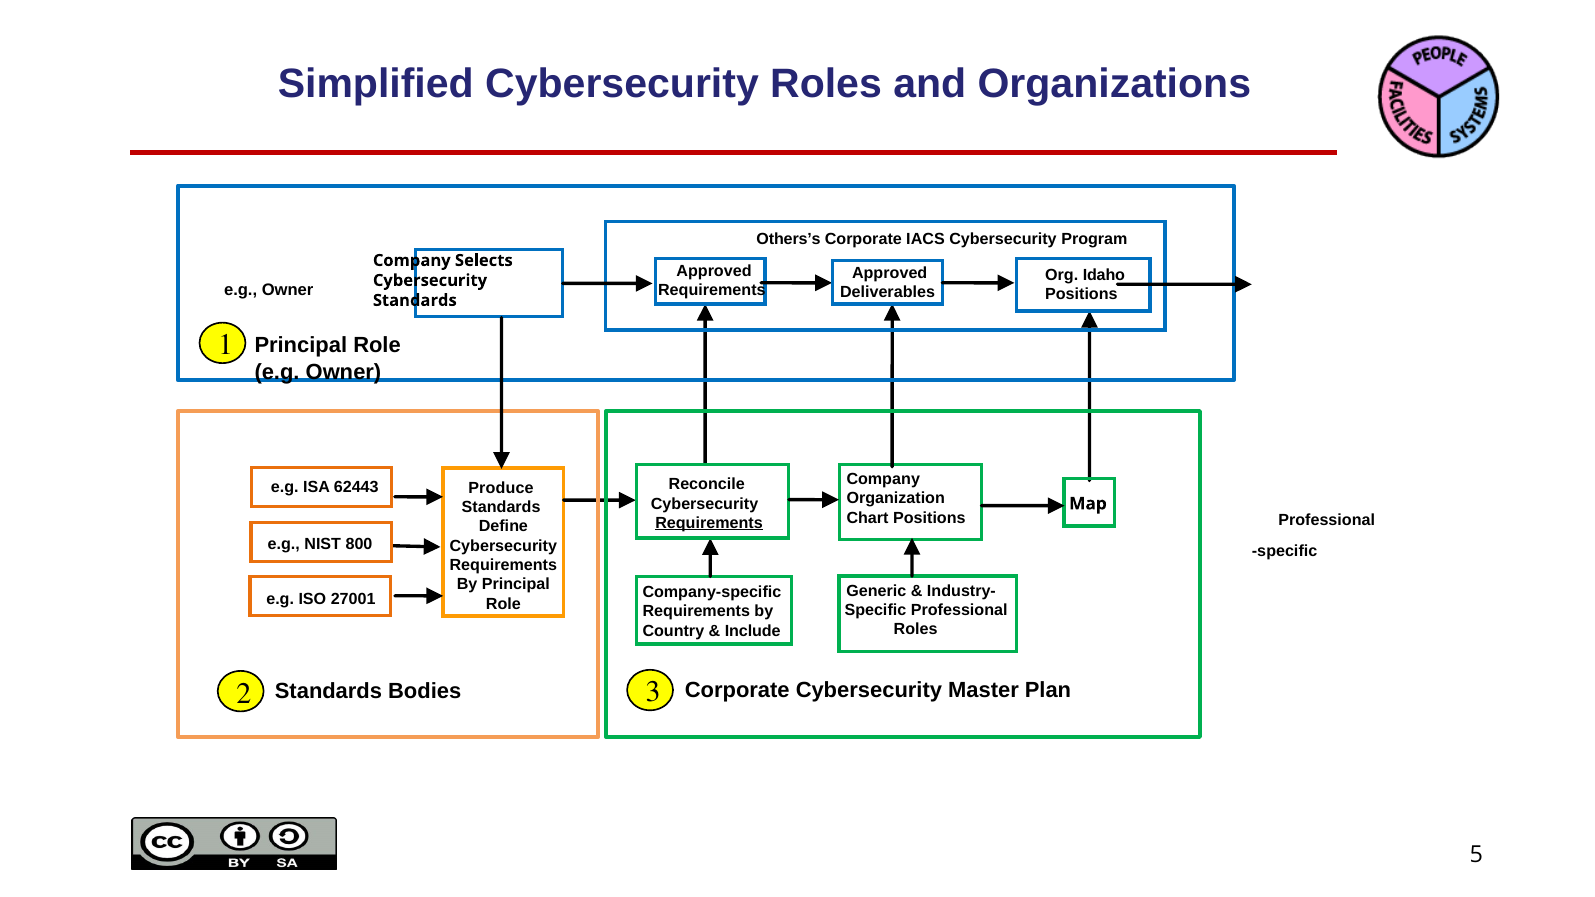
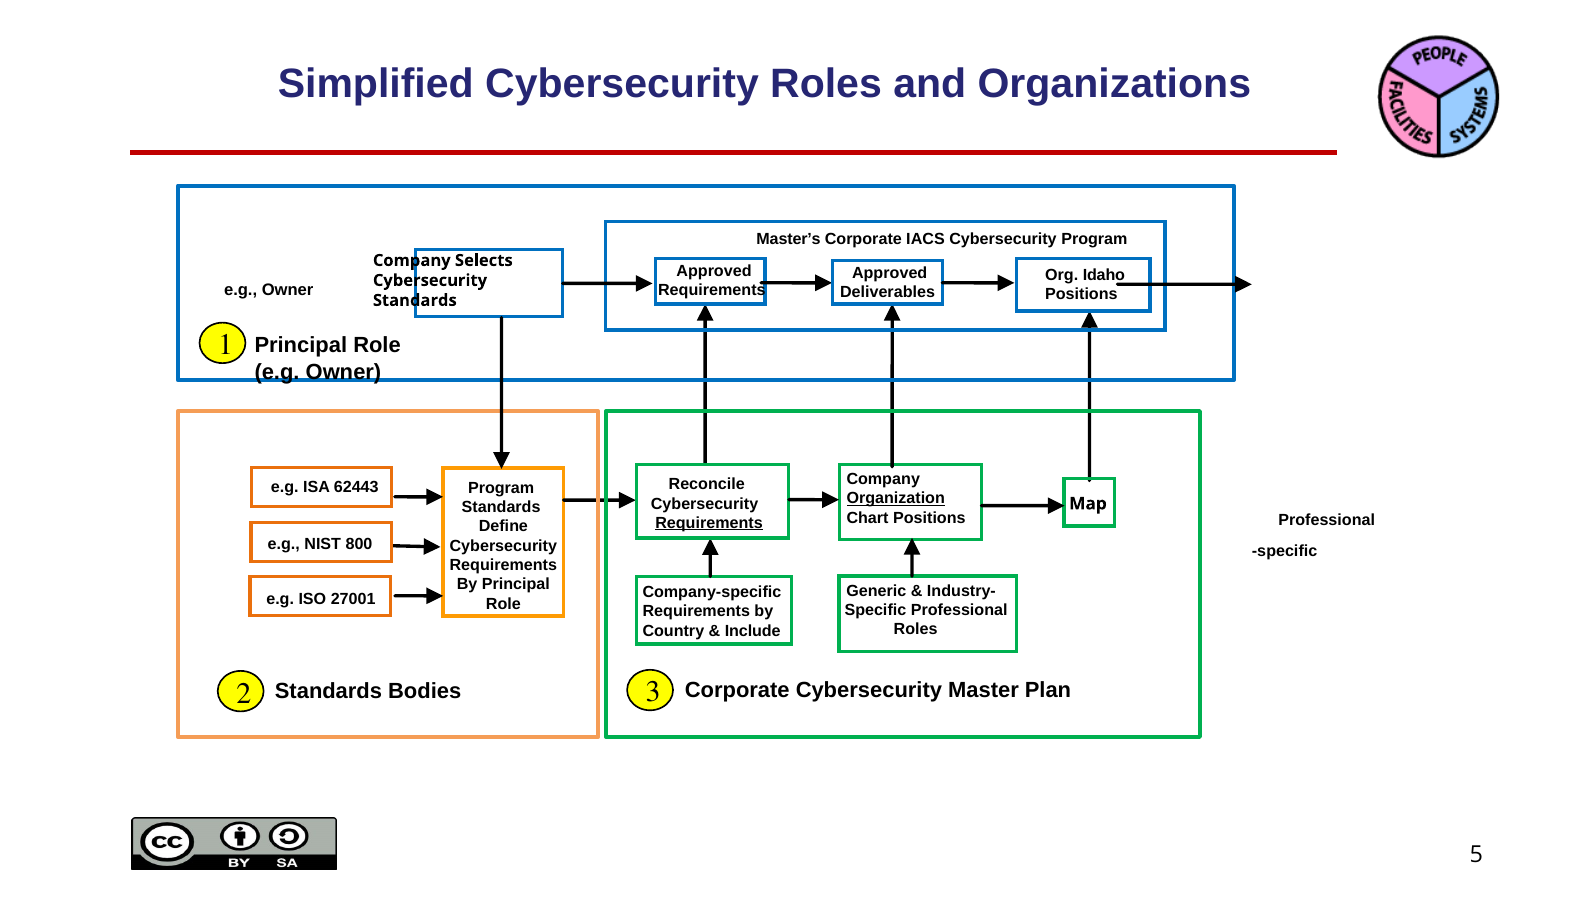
Others’s: Others’s -> Master’s (789, 240)
Produce: Produce -> Program (501, 488)
Organization underline: none -> present (896, 499)
